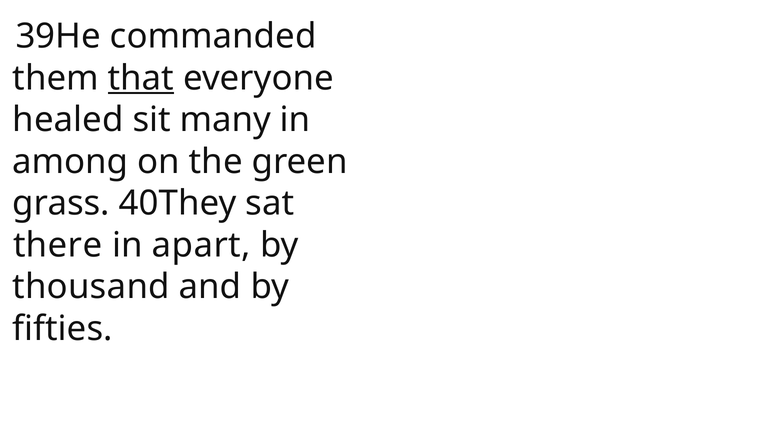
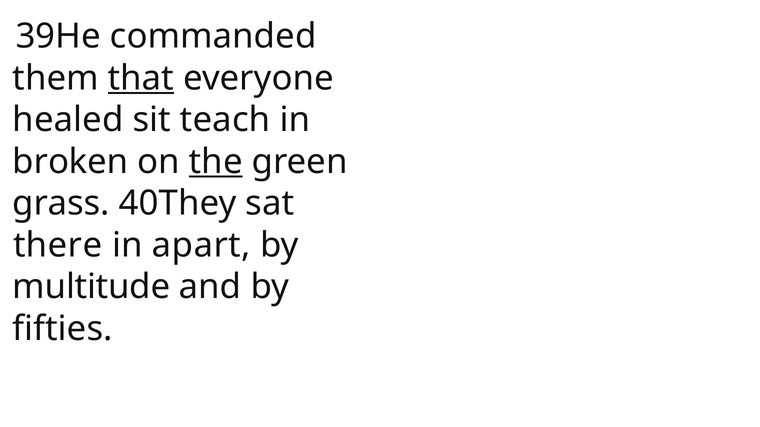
many: many -> teach (225, 120)
among: among -> broken (70, 162)
the underline: none -> present (216, 162)
thousand: thousand -> multitude (91, 287)
